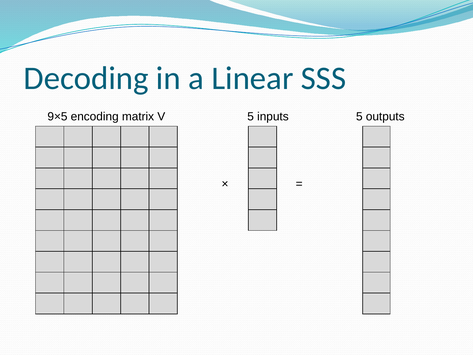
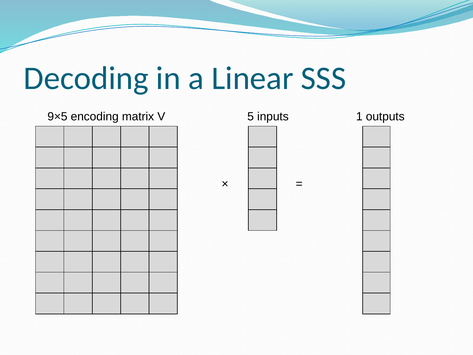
inputs 5: 5 -> 1 (359, 117)
